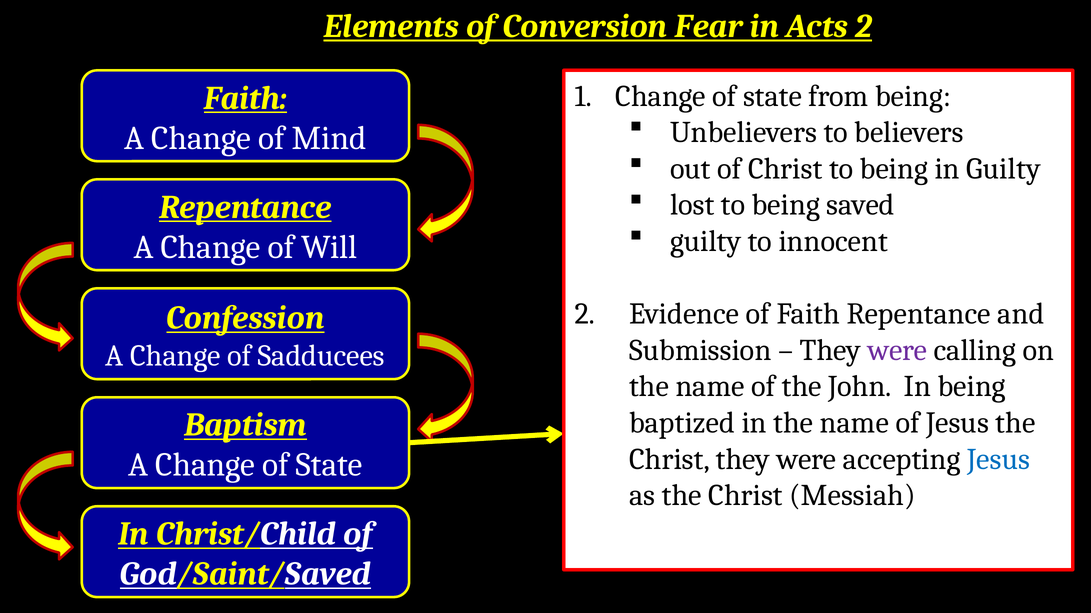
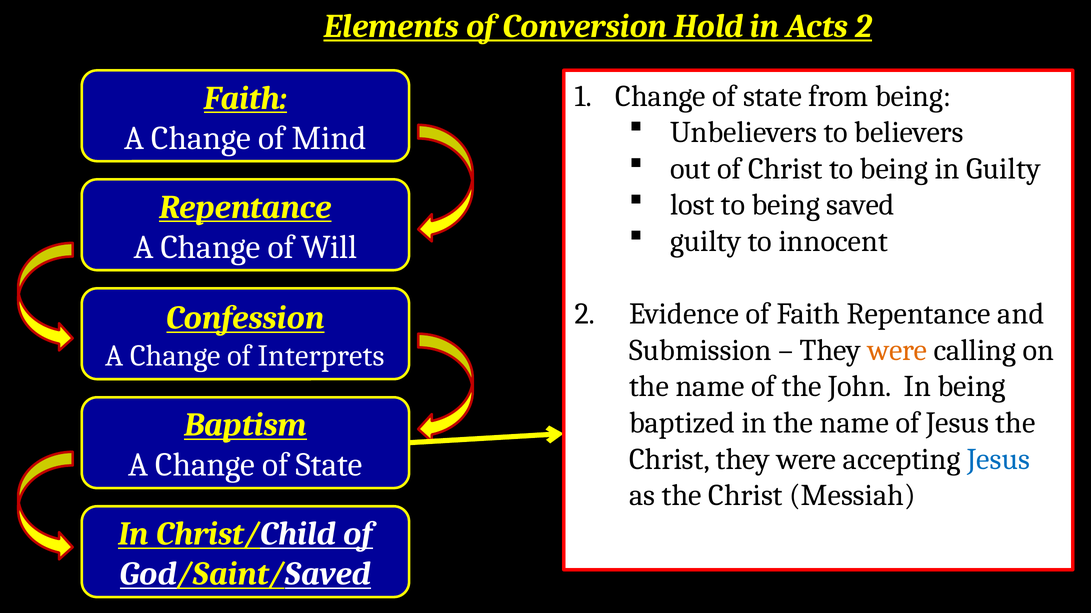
Fear: Fear -> Hold (709, 26)
were colour: purple -> orange (897, 351)
Sadducees: Sadducees -> Interprets (321, 356)
